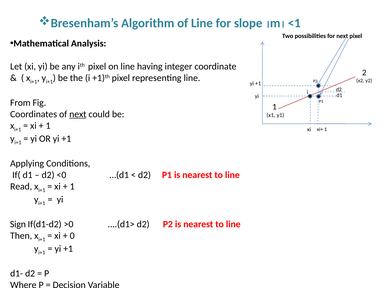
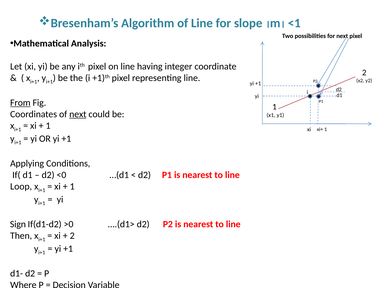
From underline: none -> present (20, 103)
Read: Read -> Loop (21, 186)
0: 0 -> 2 (72, 236)
